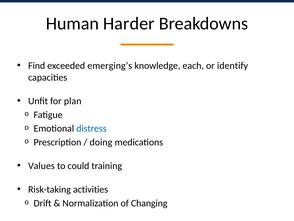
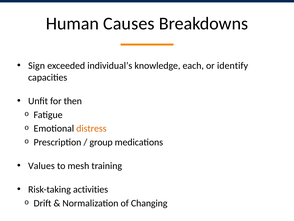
Harder: Harder -> Causes (129, 24)
Find: Find -> Sign (37, 66)
emerging’s: emerging’s -> individual’s (110, 66)
plan: plan -> then (73, 101)
distress colour: blue -> orange (91, 128)
doing: doing -> group (101, 142)
could: could -> mesh (78, 165)
